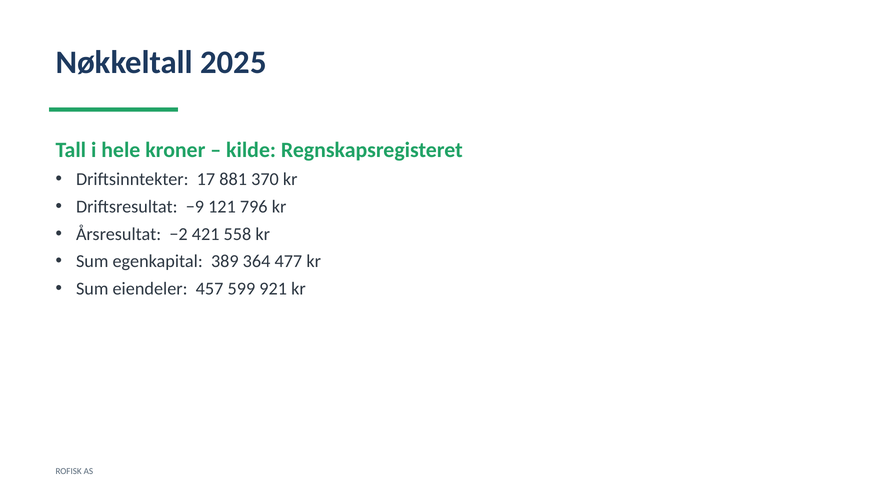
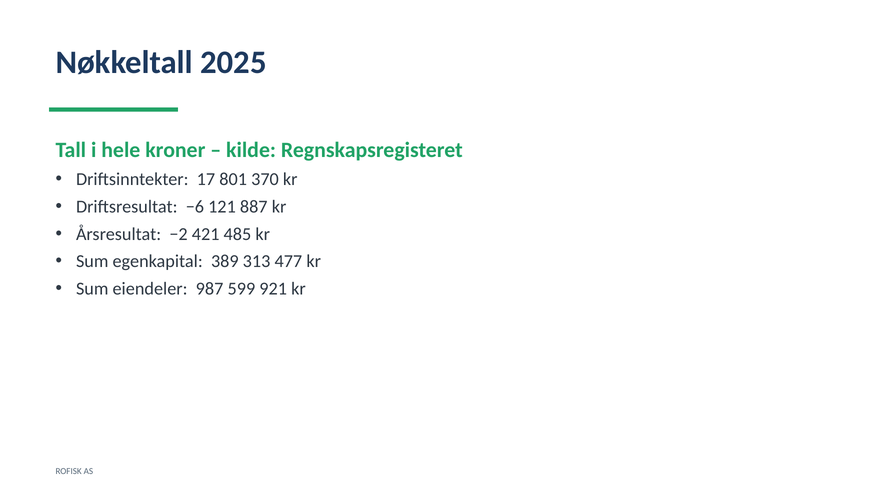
881: 881 -> 801 (233, 180)
−9: −9 -> −6 (195, 207)
796: 796 -> 887 (254, 207)
558: 558 -> 485 (237, 234)
364: 364 -> 313 (257, 261)
457: 457 -> 987 (210, 289)
